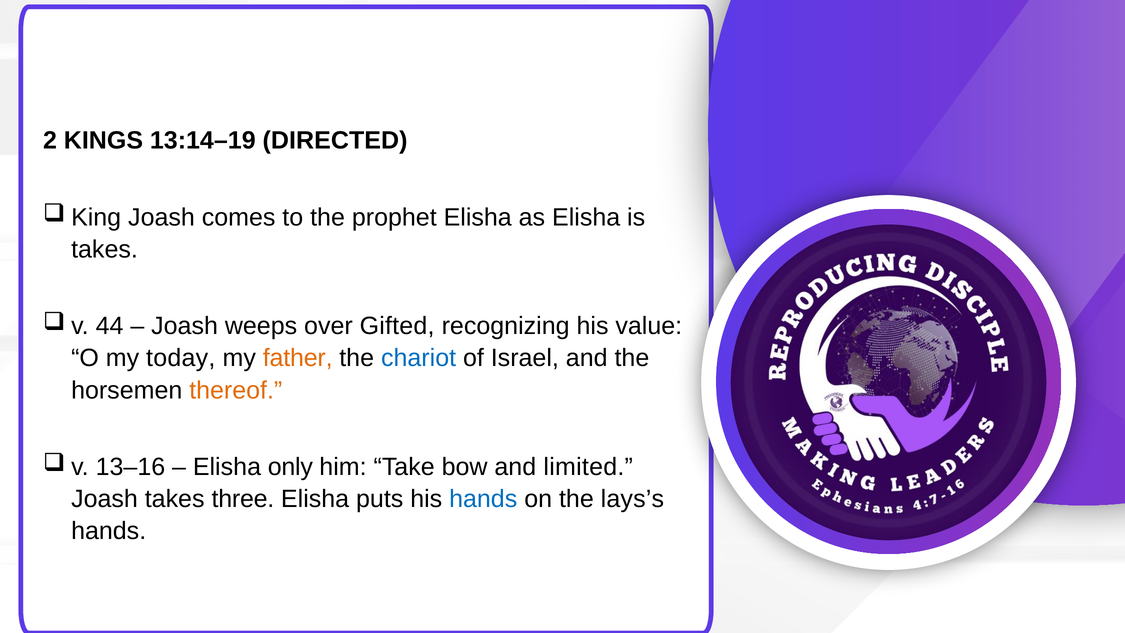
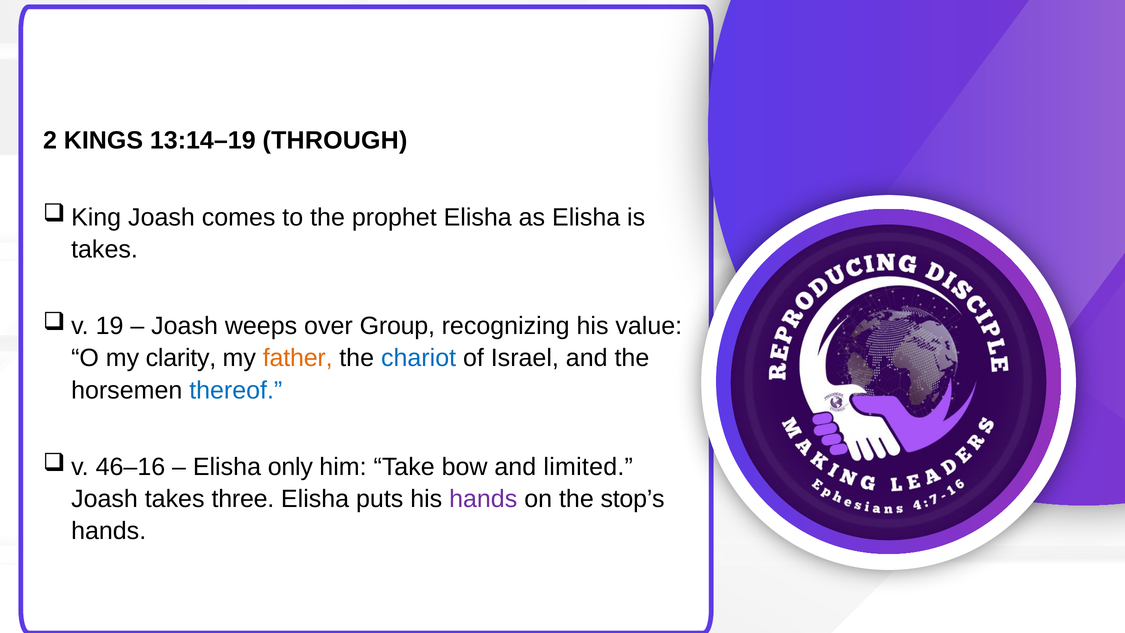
DIRECTED: DIRECTED -> THROUGH (335, 141)
44: 44 -> 19 (110, 326)
Gifted: Gifted -> Group (397, 326)
today: today -> clarity (181, 358)
thereof colour: orange -> blue (236, 390)
13–16: 13–16 -> 46–16 (130, 467)
hands colour: blue -> purple (483, 499)
lays’s: lays’s -> stop’s (633, 499)
